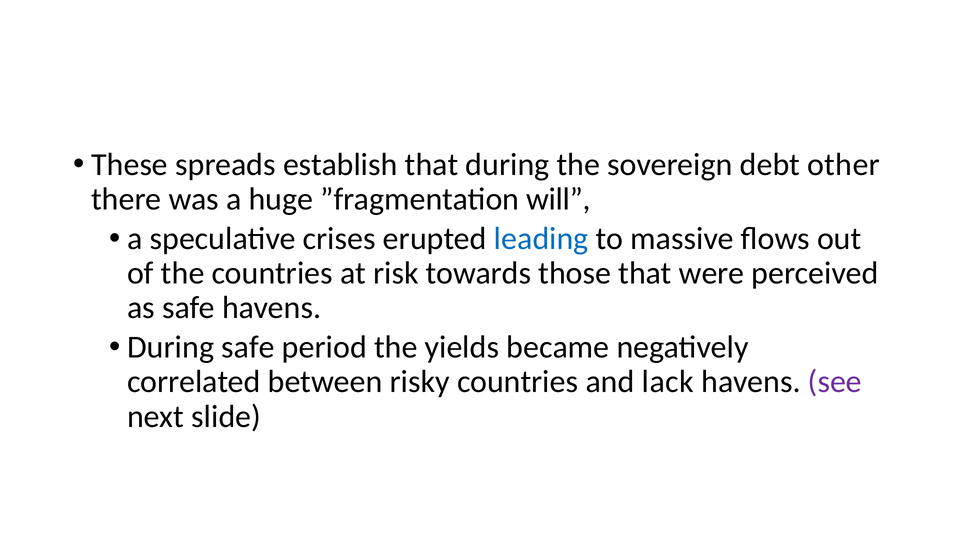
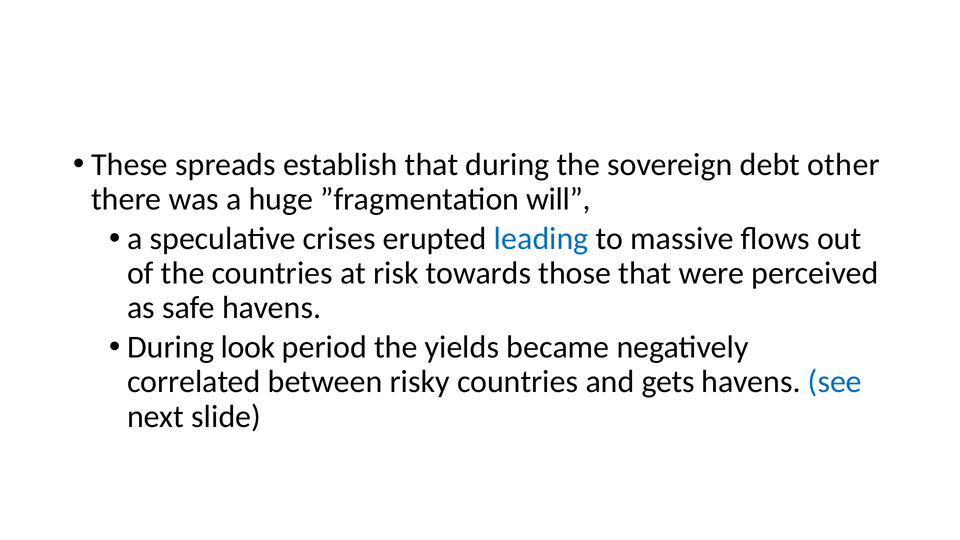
During safe: safe -> look (248, 347)
lack: lack -> gets (668, 382)
see colour: purple -> blue (835, 382)
